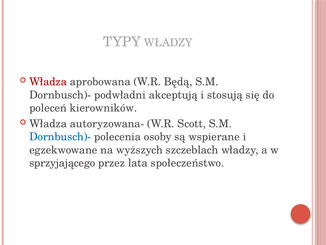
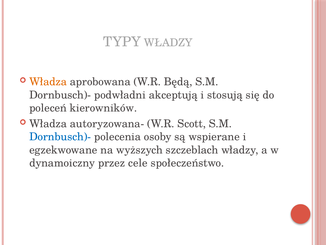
Władza colour: red -> orange (48, 82)
sprzyjającego: sprzyjającego -> dynamoiczny (62, 163)
lata: lata -> cele (138, 163)
